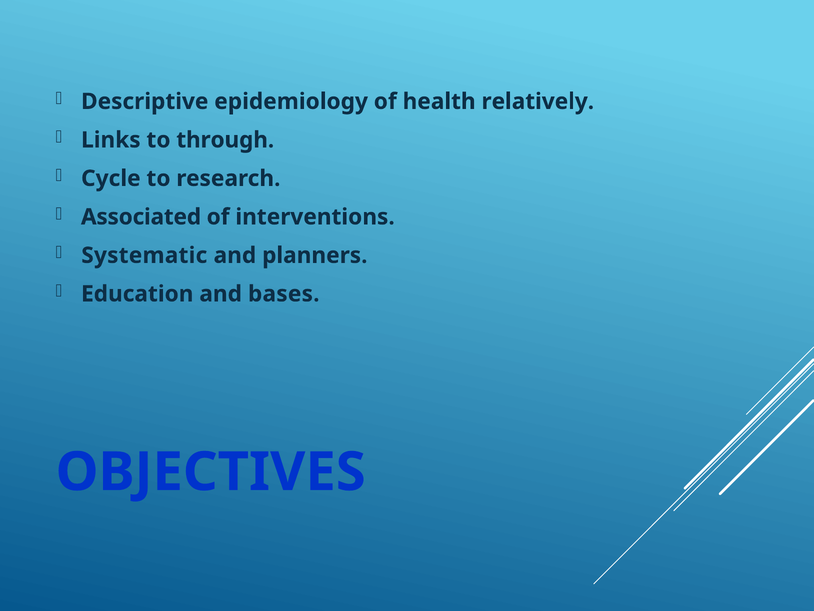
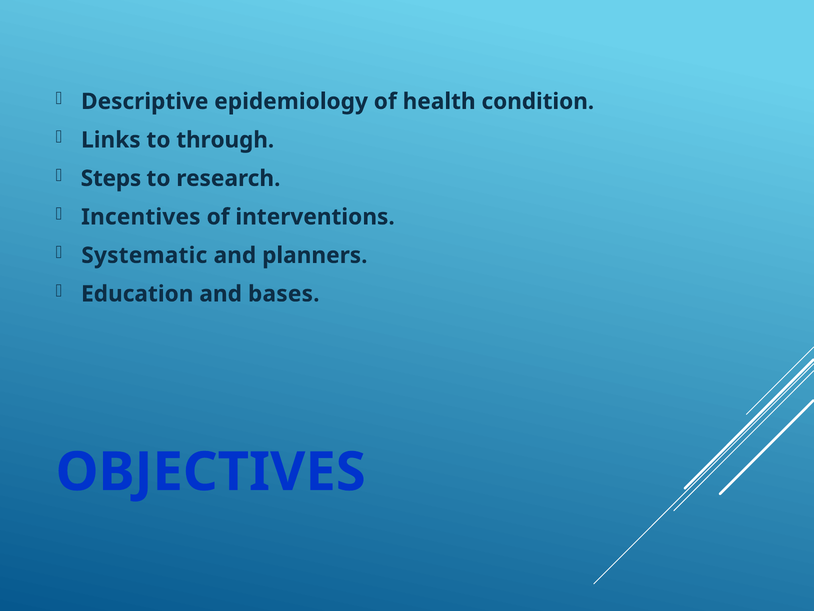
relatively: relatively -> condition (538, 101)
Cycle: Cycle -> Steps (111, 178)
Associated: Associated -> Incentives (141, 217)
